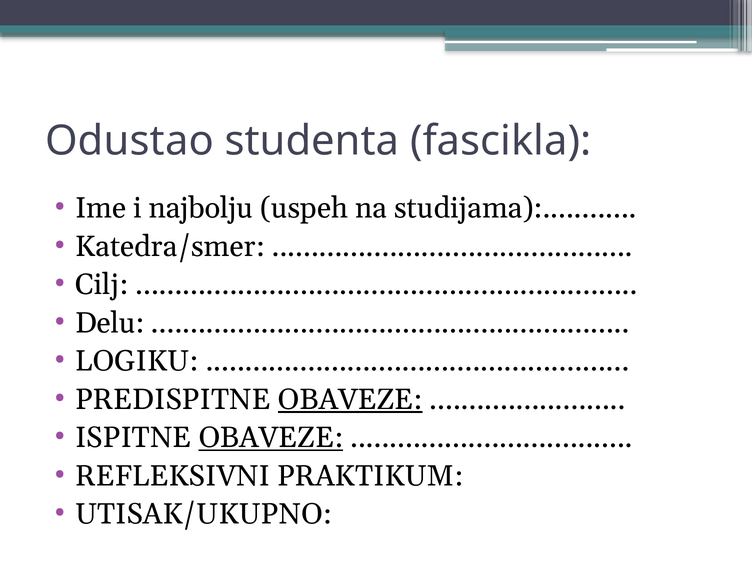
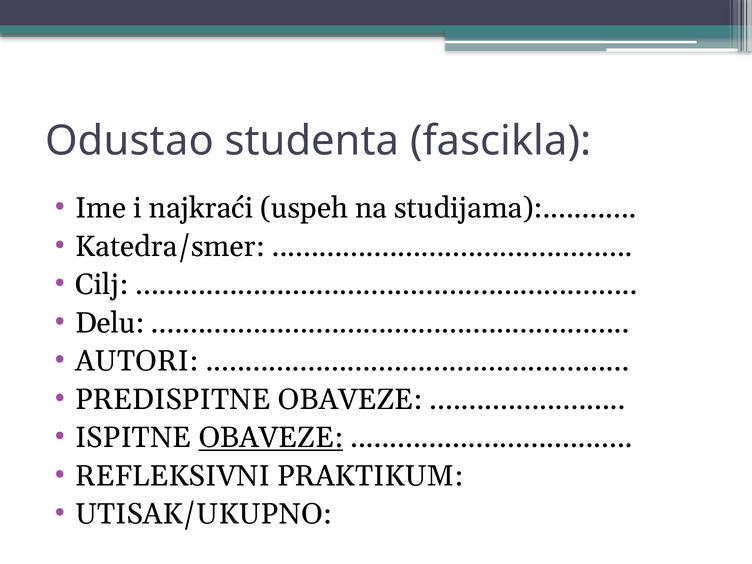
najbolju: najbolju -> najkraći (201, 208)
LOGIKU: LOGIKU -> AUTORI (137, 361)
OBAVEZE underline: present -> none (350, 400)
